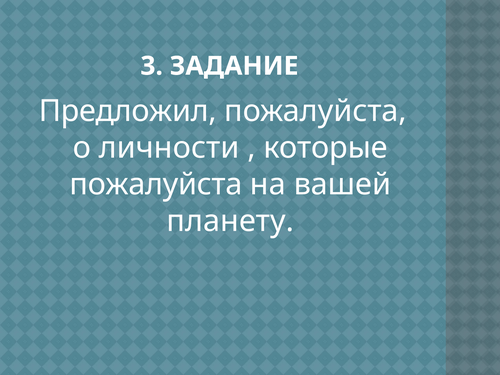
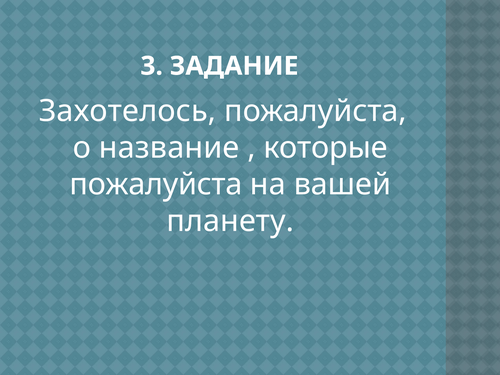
Предложил: Предложил -> Захотелось (127, 111)
личности: личности -> название (169, 148)
